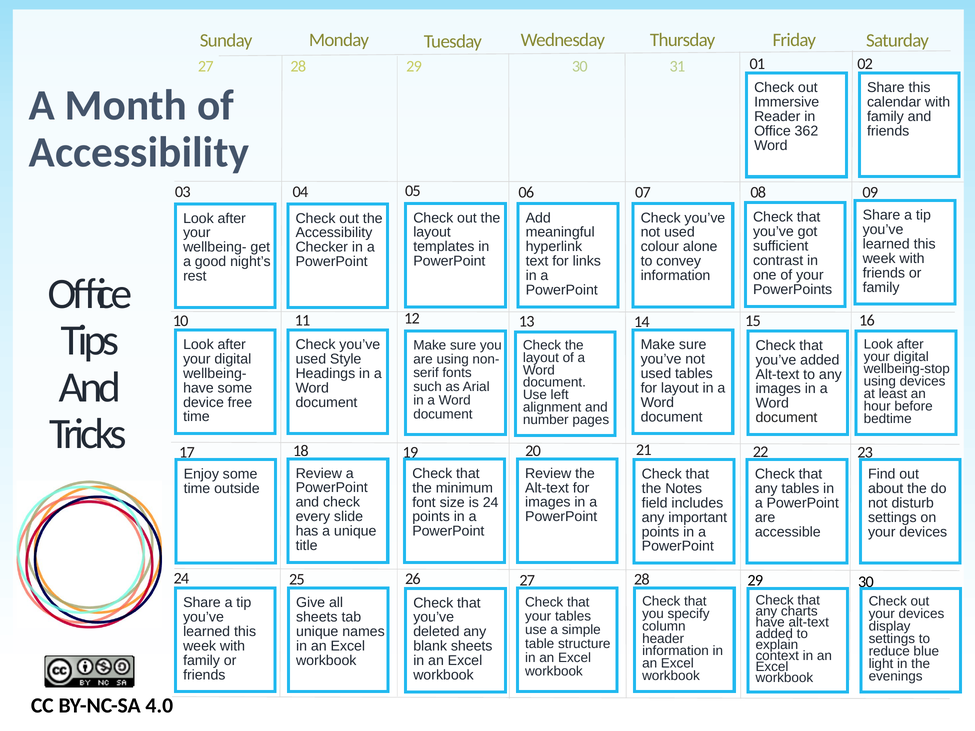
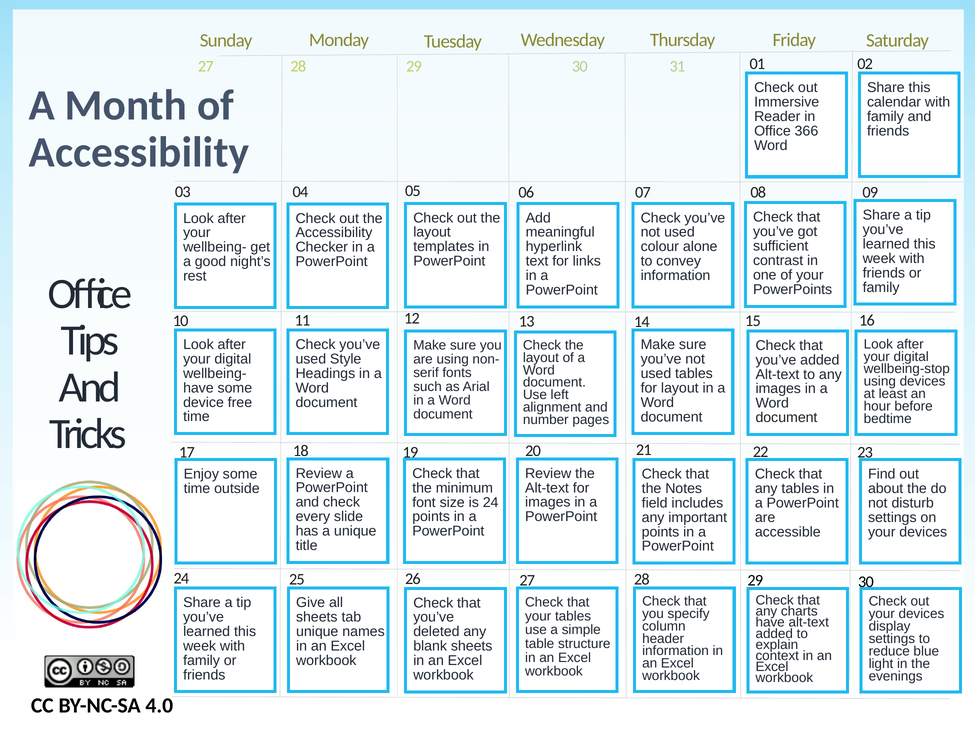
362: 362 -> 366 (806, 131)
